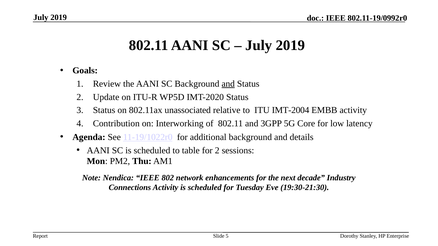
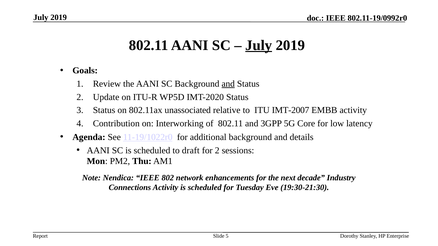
July underline: none -> present (259, 45)
IMT-2004: IMT-2004 -> IMT-2007 (291, 110)
table: table -> draft (191, 151)
